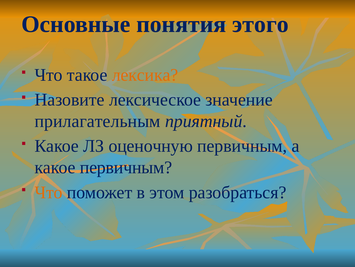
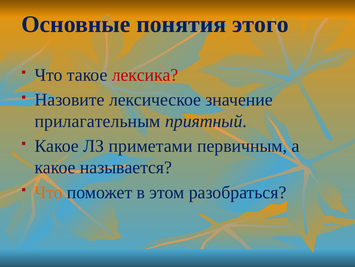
лексика colour: orange -> red (145, 75)
оценочную: оценочную -> приметами (151, 146)
какое первичным: первичным -> называется (126, 167)
